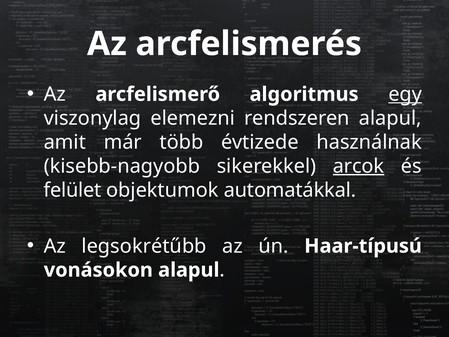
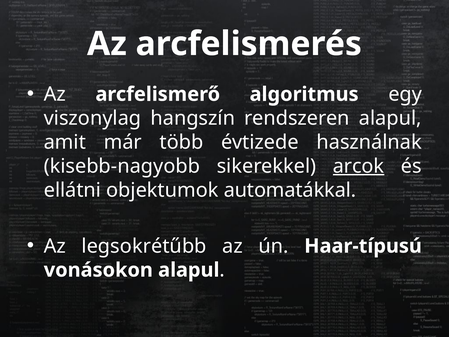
egy underline: present -> none (405, 94)
elemezni: elemezni -> hangszín (193, 118)
felület: felület -> ellátni (72, 190)
